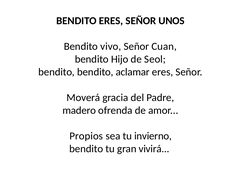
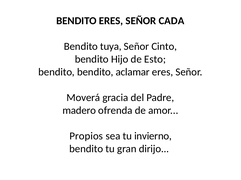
UNOS: UNOS -> CADA (171, 21)
vivo: vivo -> tuya (111, 47)
Cuan: Cuan -> Cinto (164, 47)
Seol: Seol -> Esto (155, 59)
vivirá: vivirá -> dirijo (154, 149)
